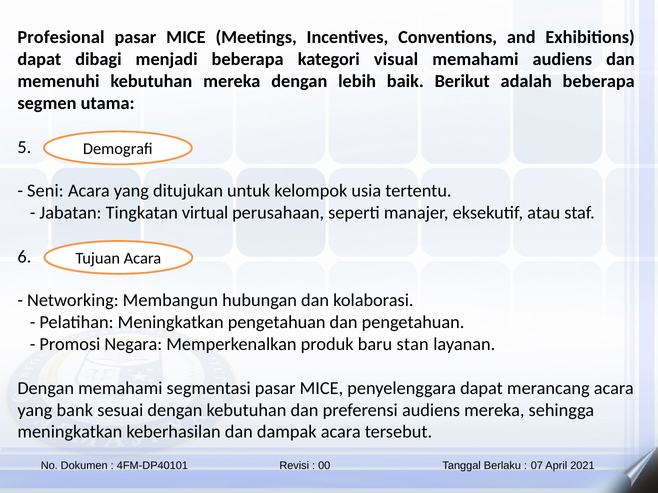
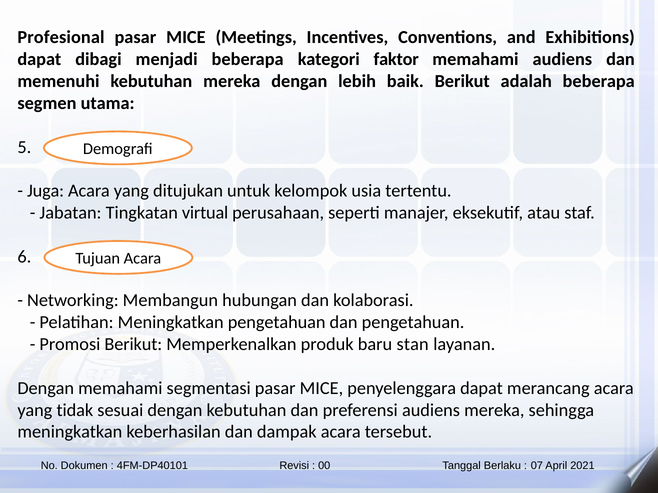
visual: visual -> faktor (396, 59)
Seni: Seni -> Juga (46, 191)
Promosi Negara: Negara -> Berikut (133, 345)
bank: bank -> tidak (75, 410)
